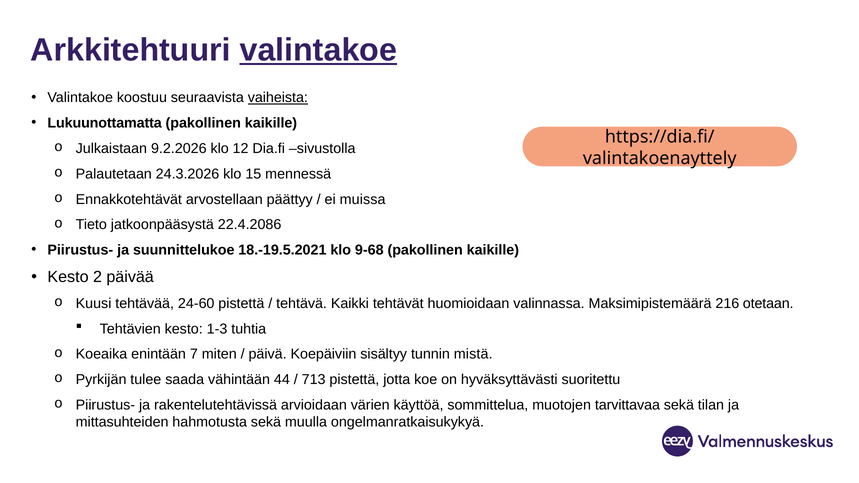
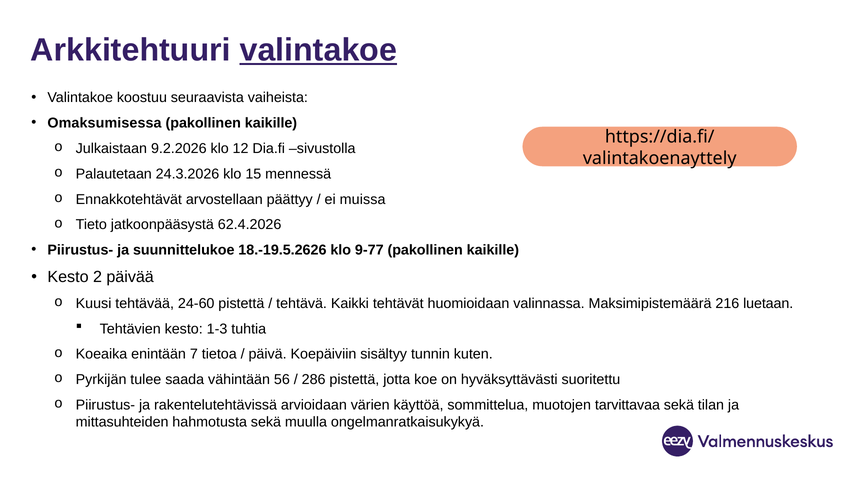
vaiheista underline: present -> none (278, 98)
Lukuunottamatta: Lukuunottamatta -> Omaksumisessa (105, 123)
22.4.2086: 22.4.2086 -> 62.4.2026 (250, 225)
18.-19.5.2021: 18.-19.5.2021 -> 18.-19.5.2626 (282, 250)
9-68: 9-68 -> 9-77 (369, 250)
otetaan: otetaan -> luetaan (768, 304)
miten: miten -> tietoa (219, 354)
mistä: mistä -> kuten (473, 354)
44: 44 -> 56 (282, 380)
713: 713 -> 286 (314, 380)
